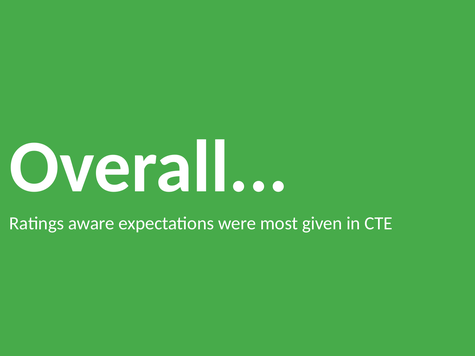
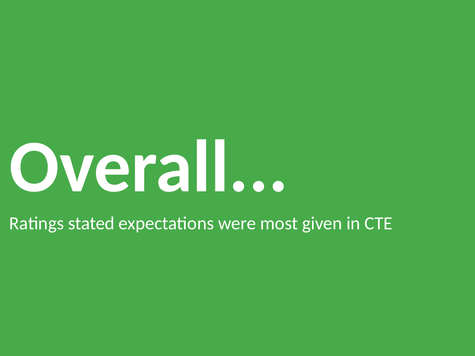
aware: aware -> stated (91, 224)
